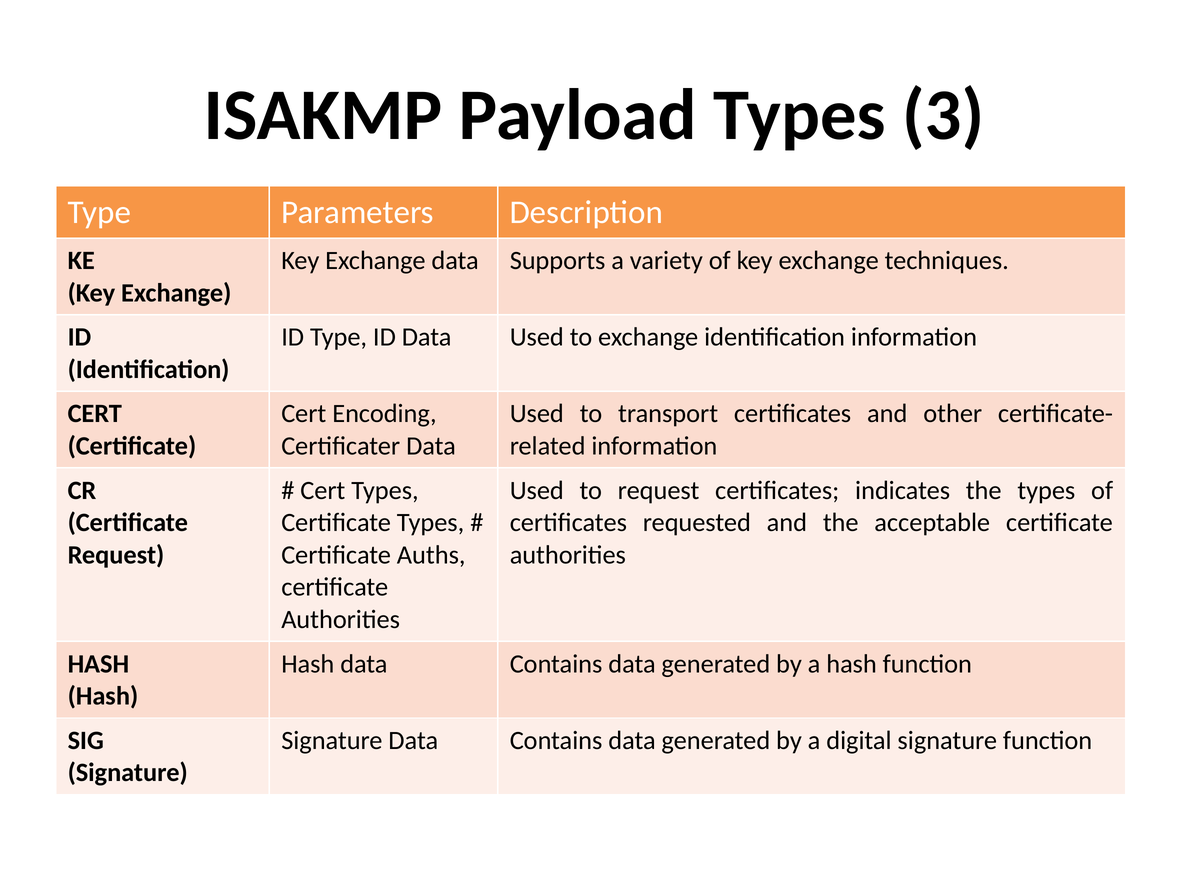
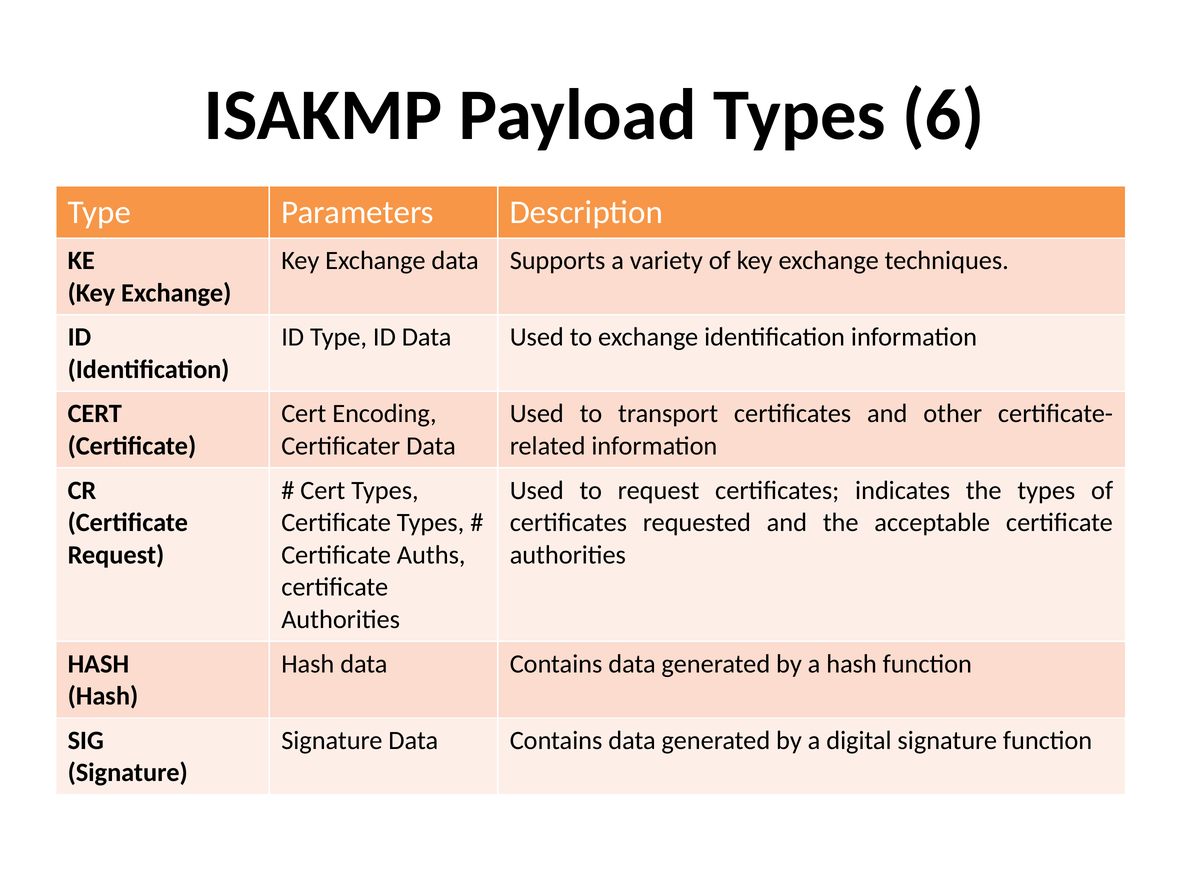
3: 3 -> 6 (943, 115)
